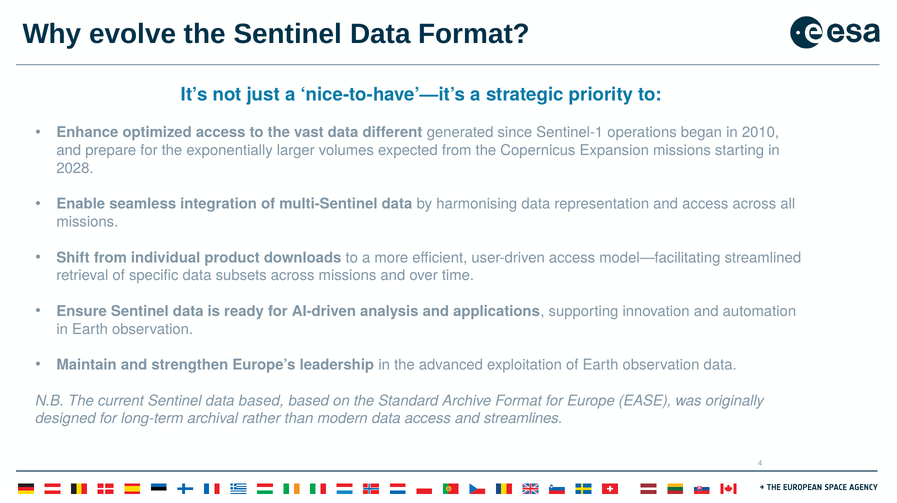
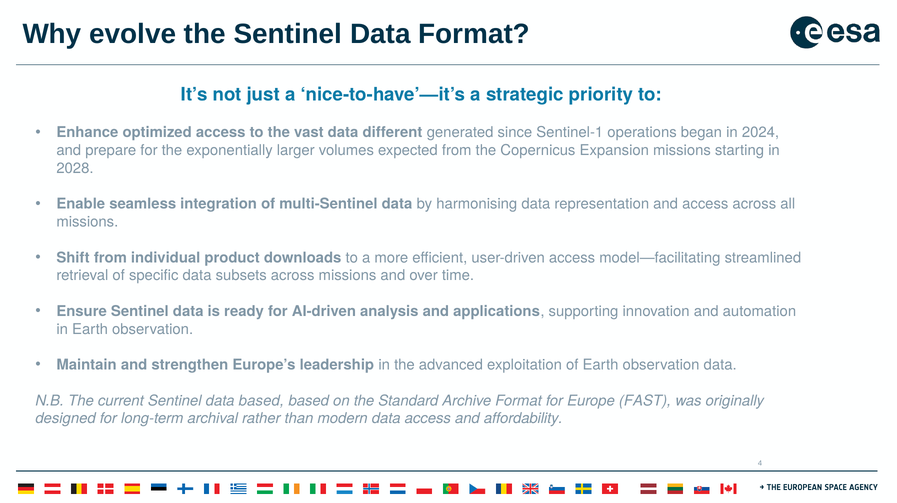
2010: 2010 -> 2024 (760, 133)
EASE: EASE -> FAST (645, 401)
streamlines: streamlines -> affordability (523, 419)
